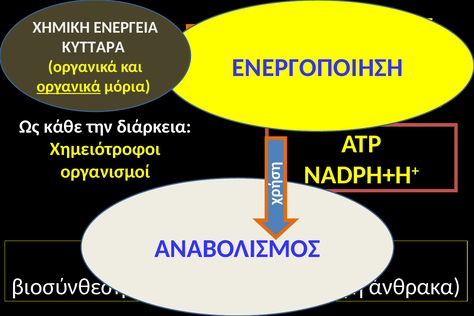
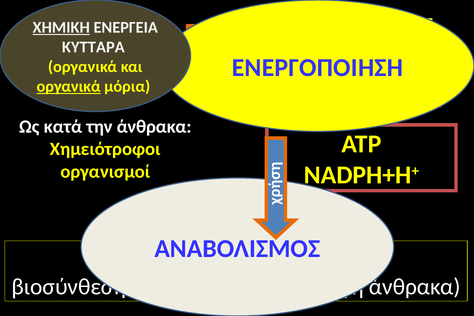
ΧΗΜΙΚΗ underline: none -> present (61, 27)
κάθε: κάθε -> κατά (63, 127)
την διάρκεια: διάρκεια -> άνθρακα (154, 127)
